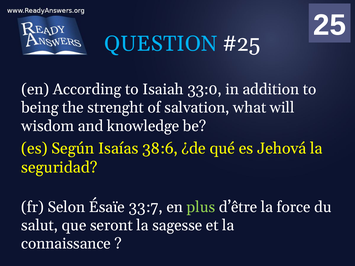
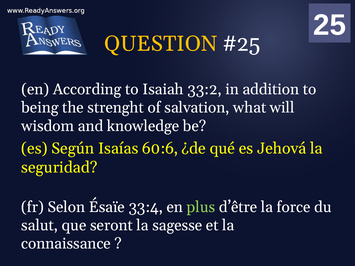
QUESTION colour: light blue -> yellow (161, 44)
33:0: 33:0 -> 33:2 (204, 89)
38:6: 38:6 -> 60:6 (160, 149)
33:7: 33:7 -> 33:4 (146, 207)
